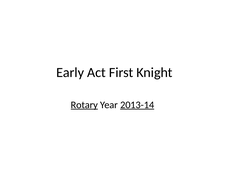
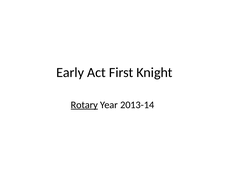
2013-14 underline: present -> none (137, 105)
